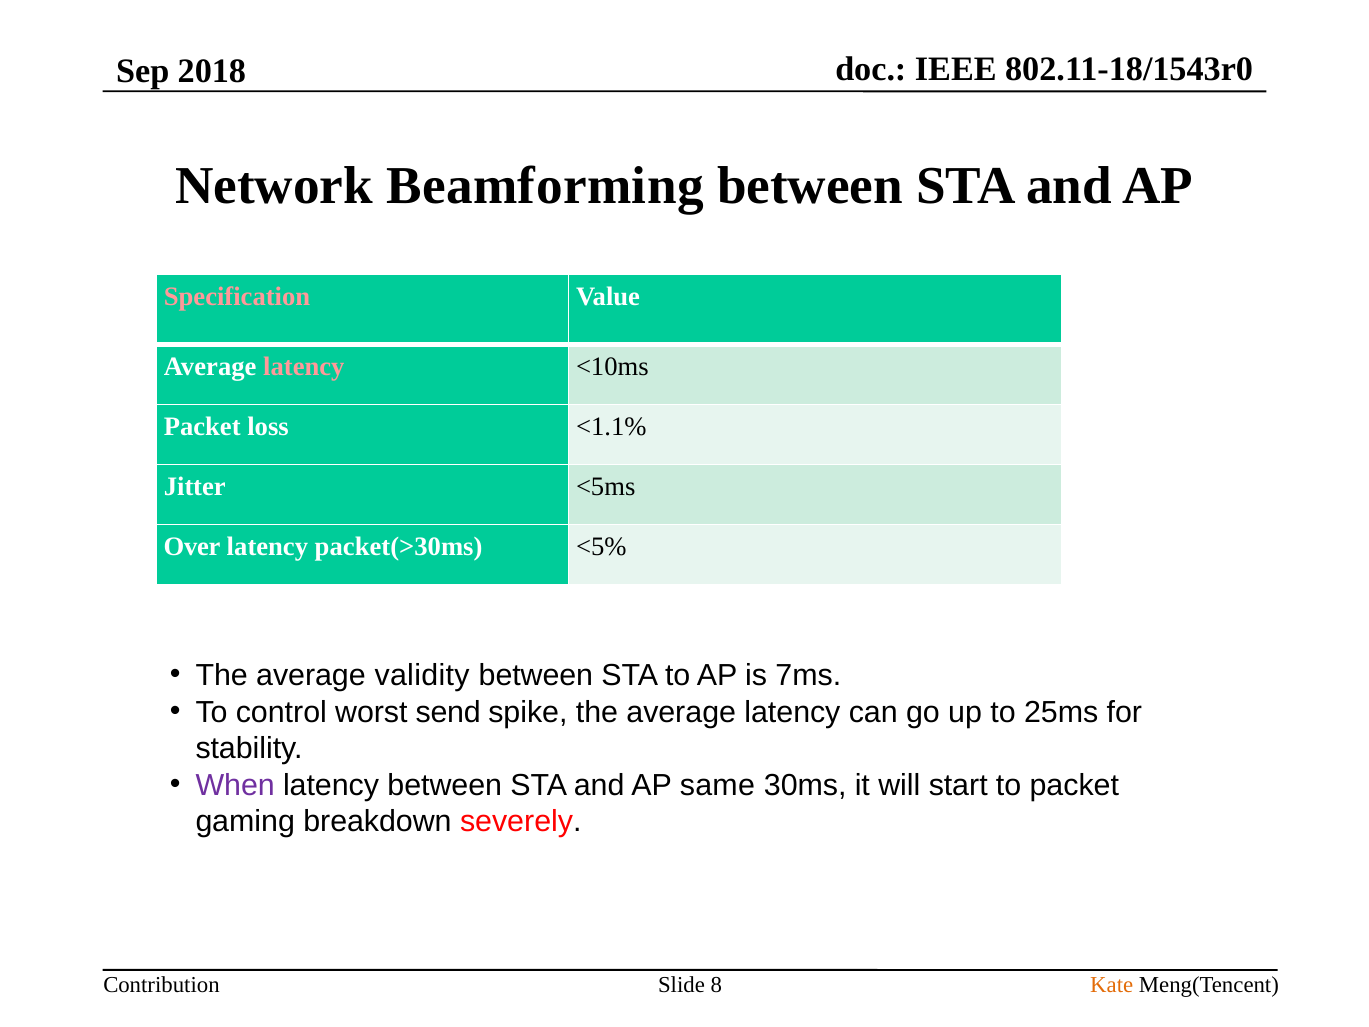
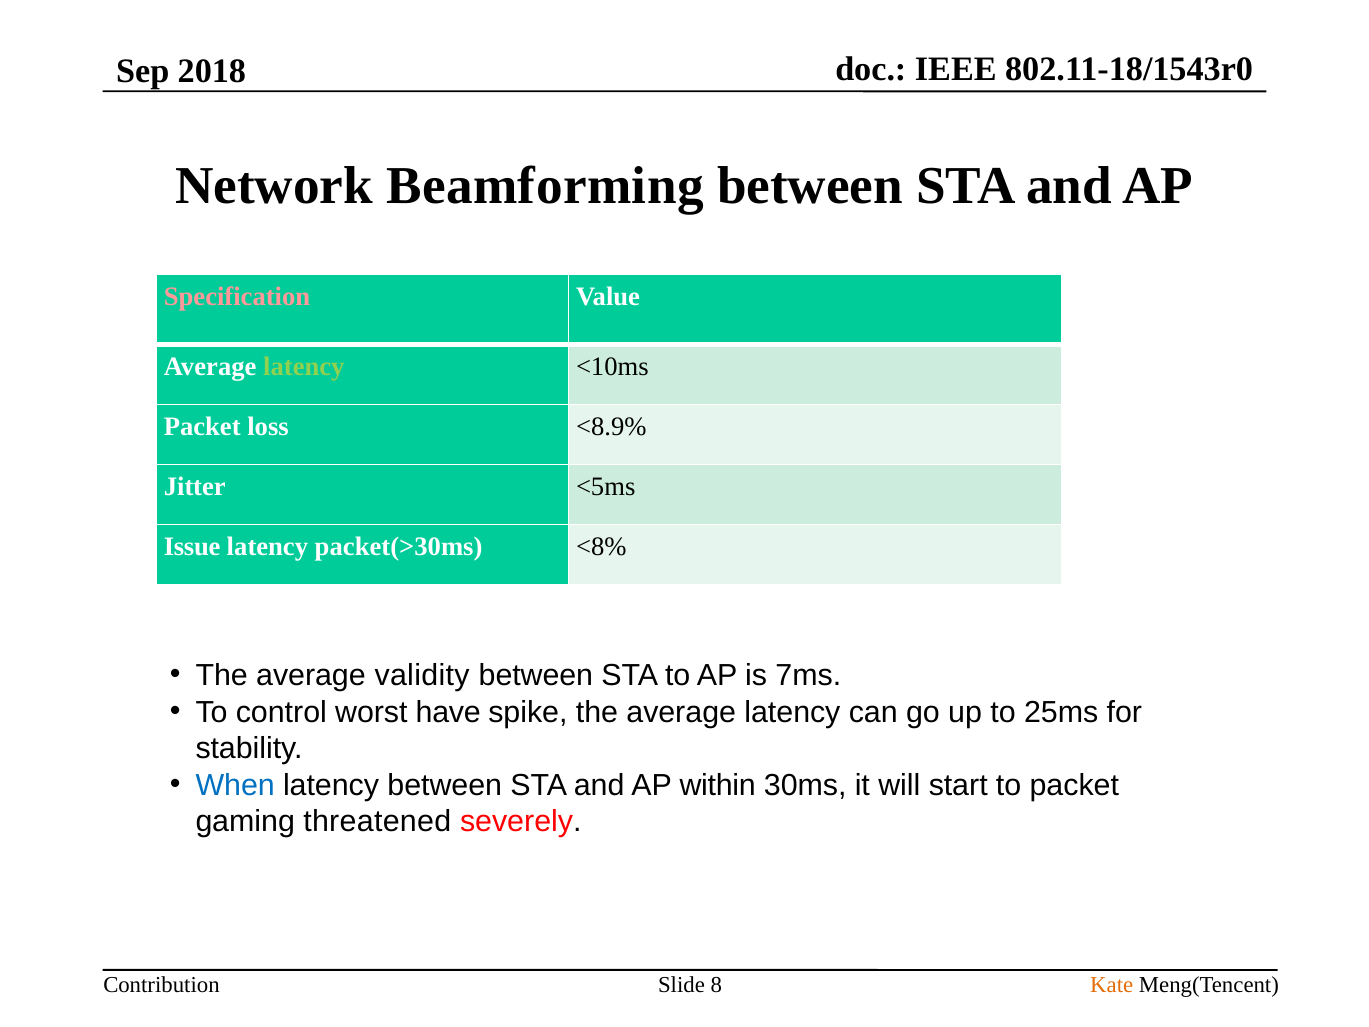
latency colour: pink -> light green (304, 367)
<1.1%: <1.1% -> <8.9% (611, 427)
Over: Over -> Issue (192, 547)
<5%: <5% -> <8% (601, 547)
send: send -> have (448, 712)
When colour: purple -> blue (235, 785)
same: same -> within (718, 785)
breakdown: breakdown -> threatened (377, 821)
